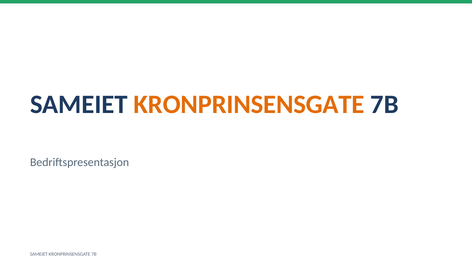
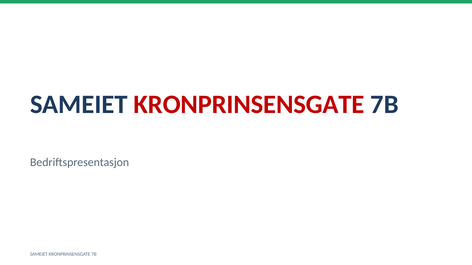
KRONPRINSENSGATE colour: orange -> red (249, 105)
